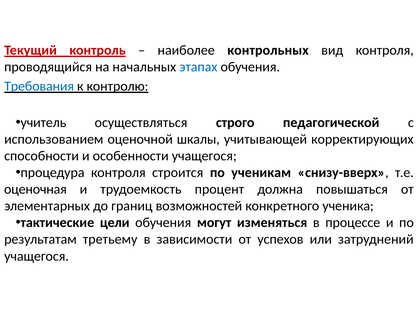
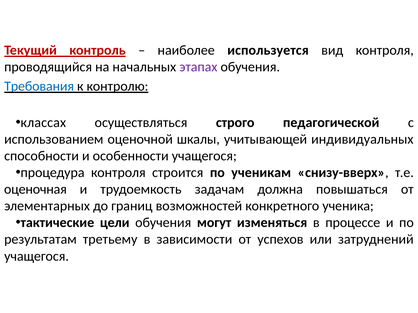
контрольных: контрольных -> используется (268, 50)
этапах colour: blue -> purple (198, 67)
учитель: учитель -> классах (43, 123)
корректирующих: корректирующих -> индивидуальных (362, 139)
процент: процент -> задачам (219, 190)
